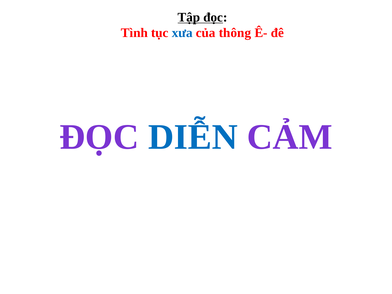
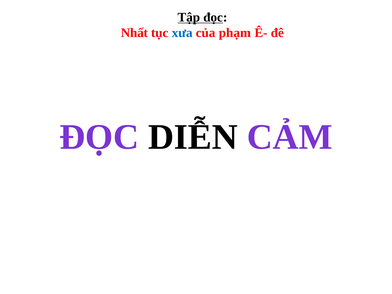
Tình: Tình -> Nhất (134, 33)
thông: thông -> phạm (235, 33)
DIỄN colour: blue -> black (193, 137)
